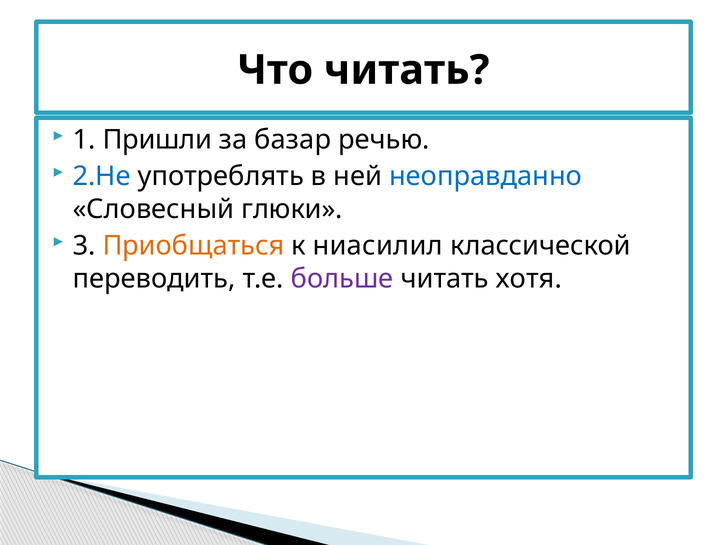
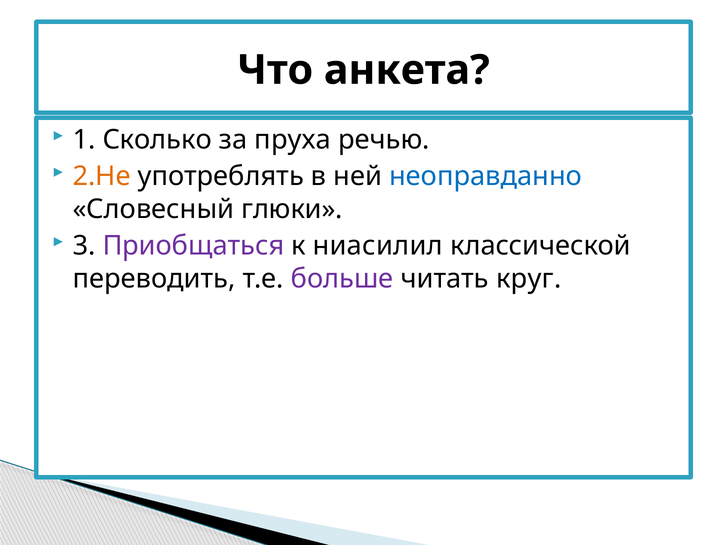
Что читать: читать -> анкета (407, 70)
Пришли: Пришли -> Сколько (157, 140)
базар: базар -> пруха (293, 140)
2.Не colour: blue -> orange (102, 176)
Приобщаться colour: orange -> purple (193, 246)
хотя: хотя -> круг (529, 279)
